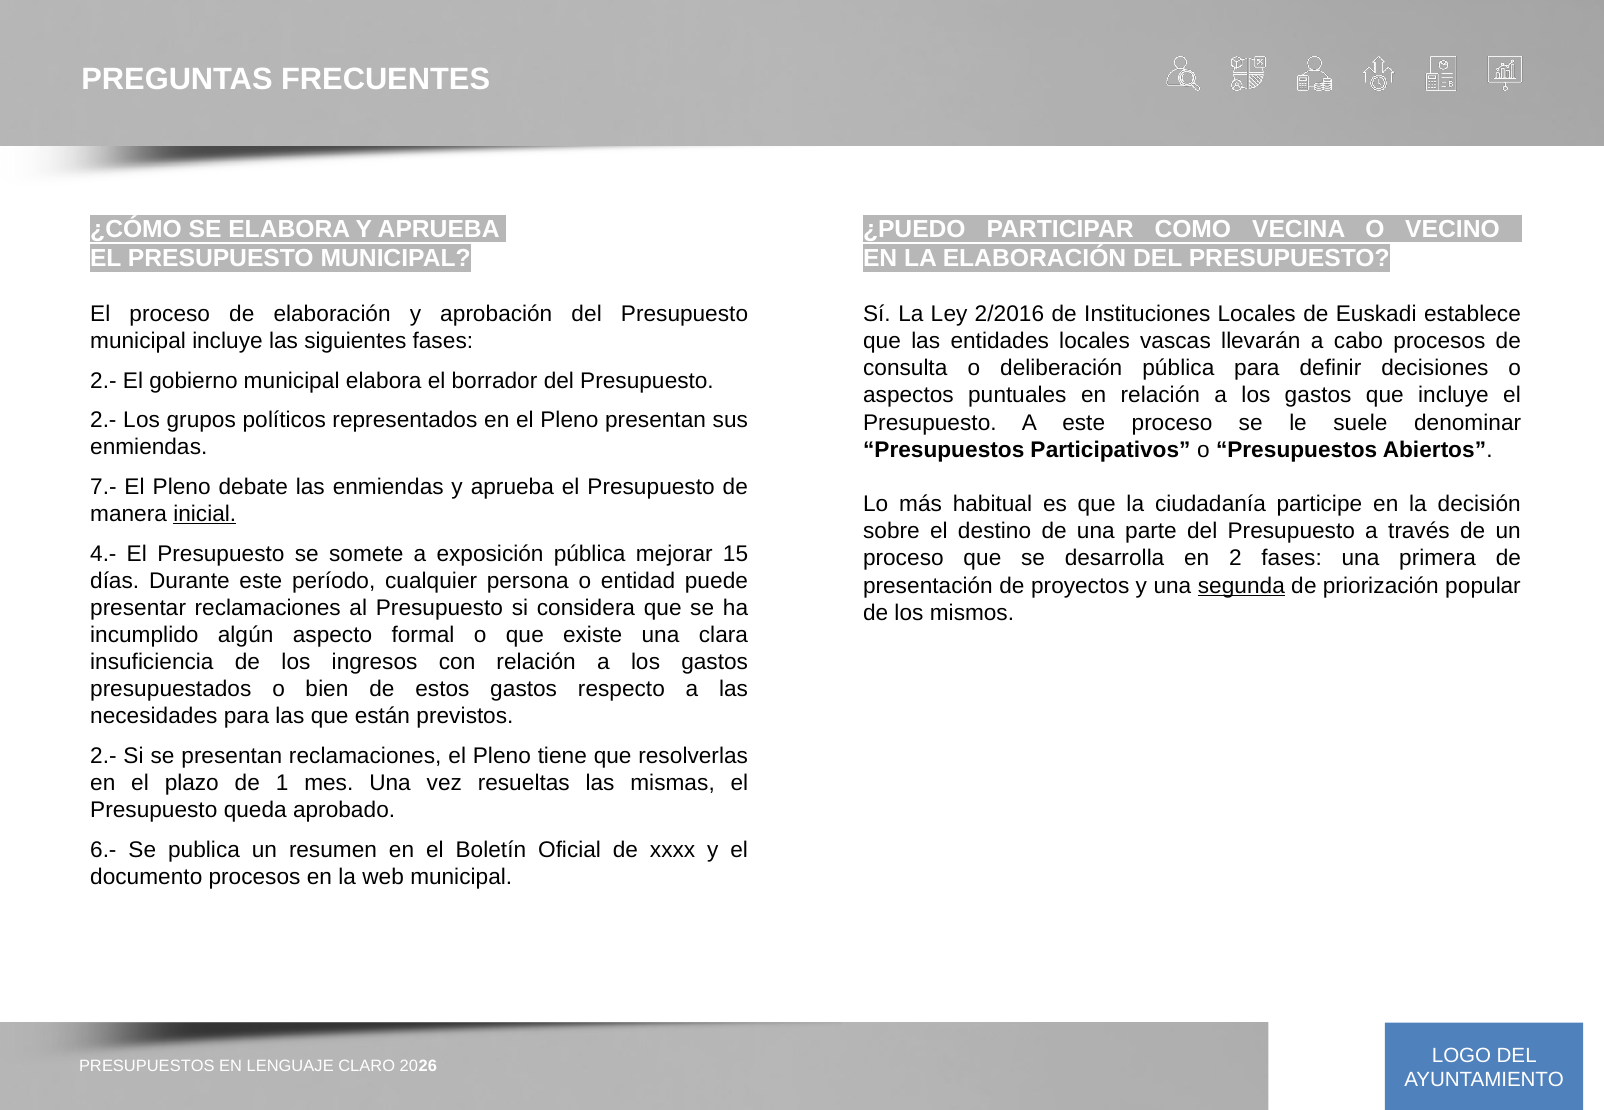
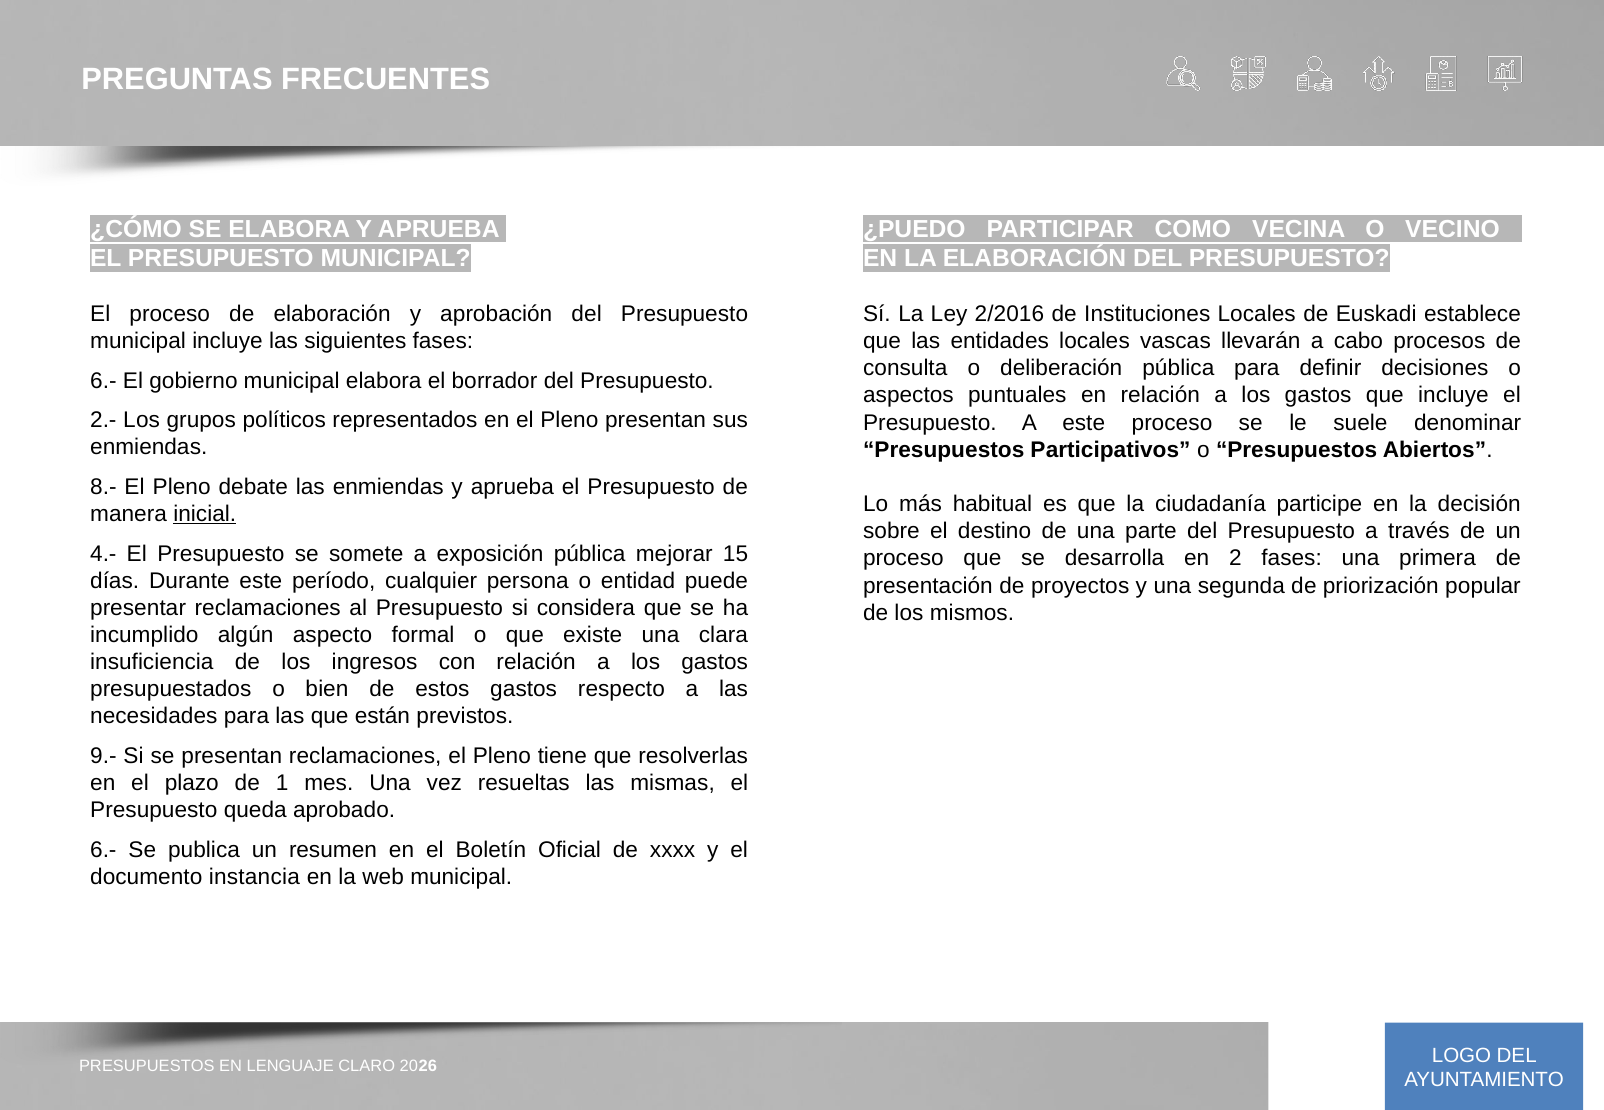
2.-: 2.- -> 6.- (103, 381)
7.-: 7.- -> 8.- (103, 487)
segunda underline: present -> none (1241, 586)
2.-: 2.- -> 9.- (103, 756)
documento procesos: procesos -> instancia (254, 877)
